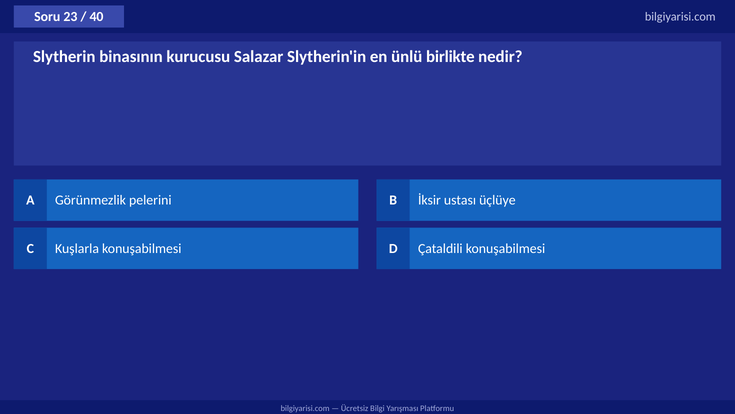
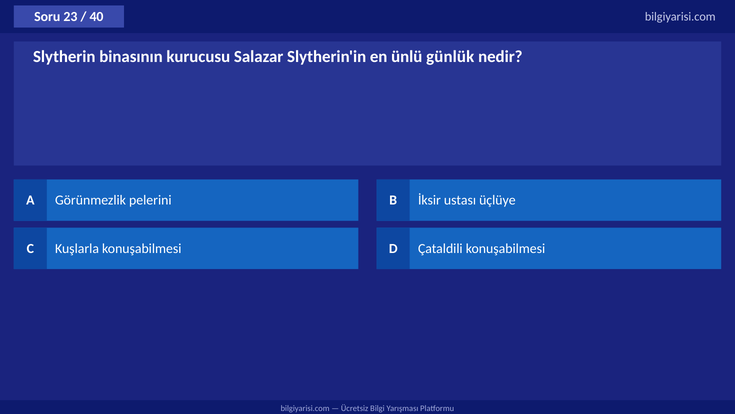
birlikte: birlikte -> günlük (450, 57)
